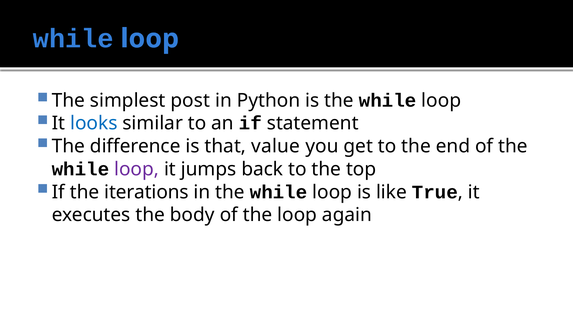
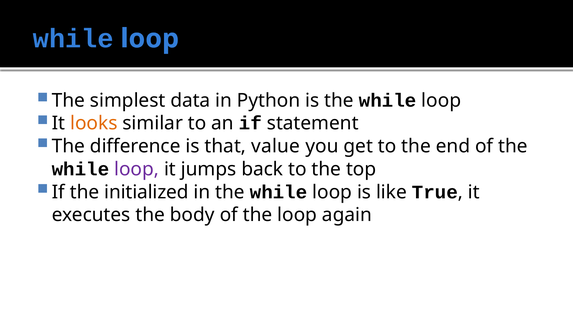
post: post -> data (190, 101)
looks colour: blue -> orange (94, 123)
iterations: iterations -> initialized (146, 192)
